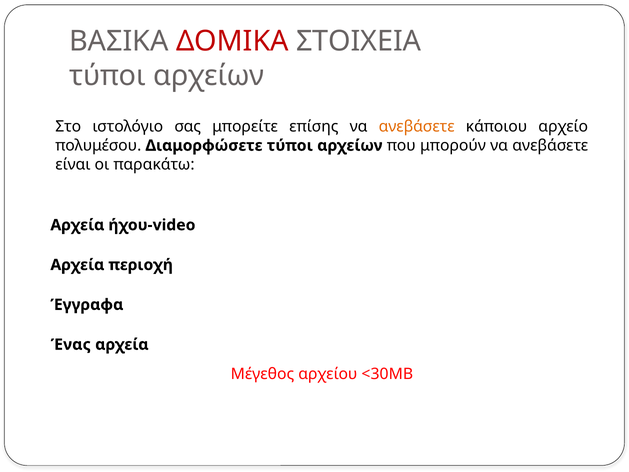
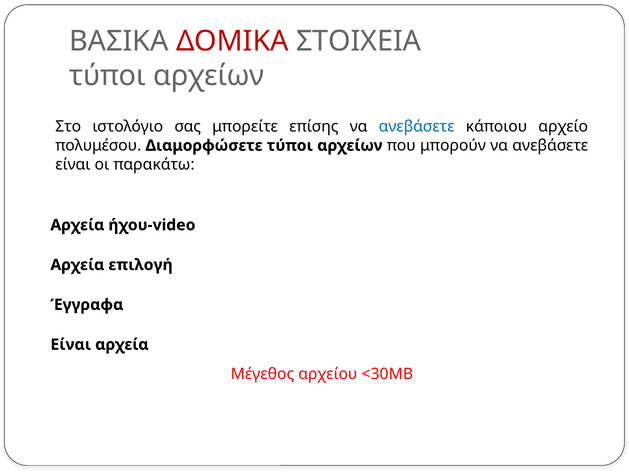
ανεβάσετε colour: orange -> blue (417, 127)
περιοχή: περιοχή -> επιλογή (141, 265)
Ένας: Ένας -> Είναι (71, 344)
